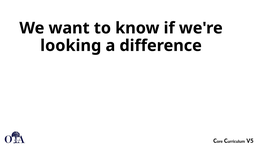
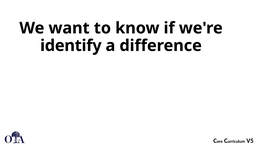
looking: looking -> identify (71, 46)
